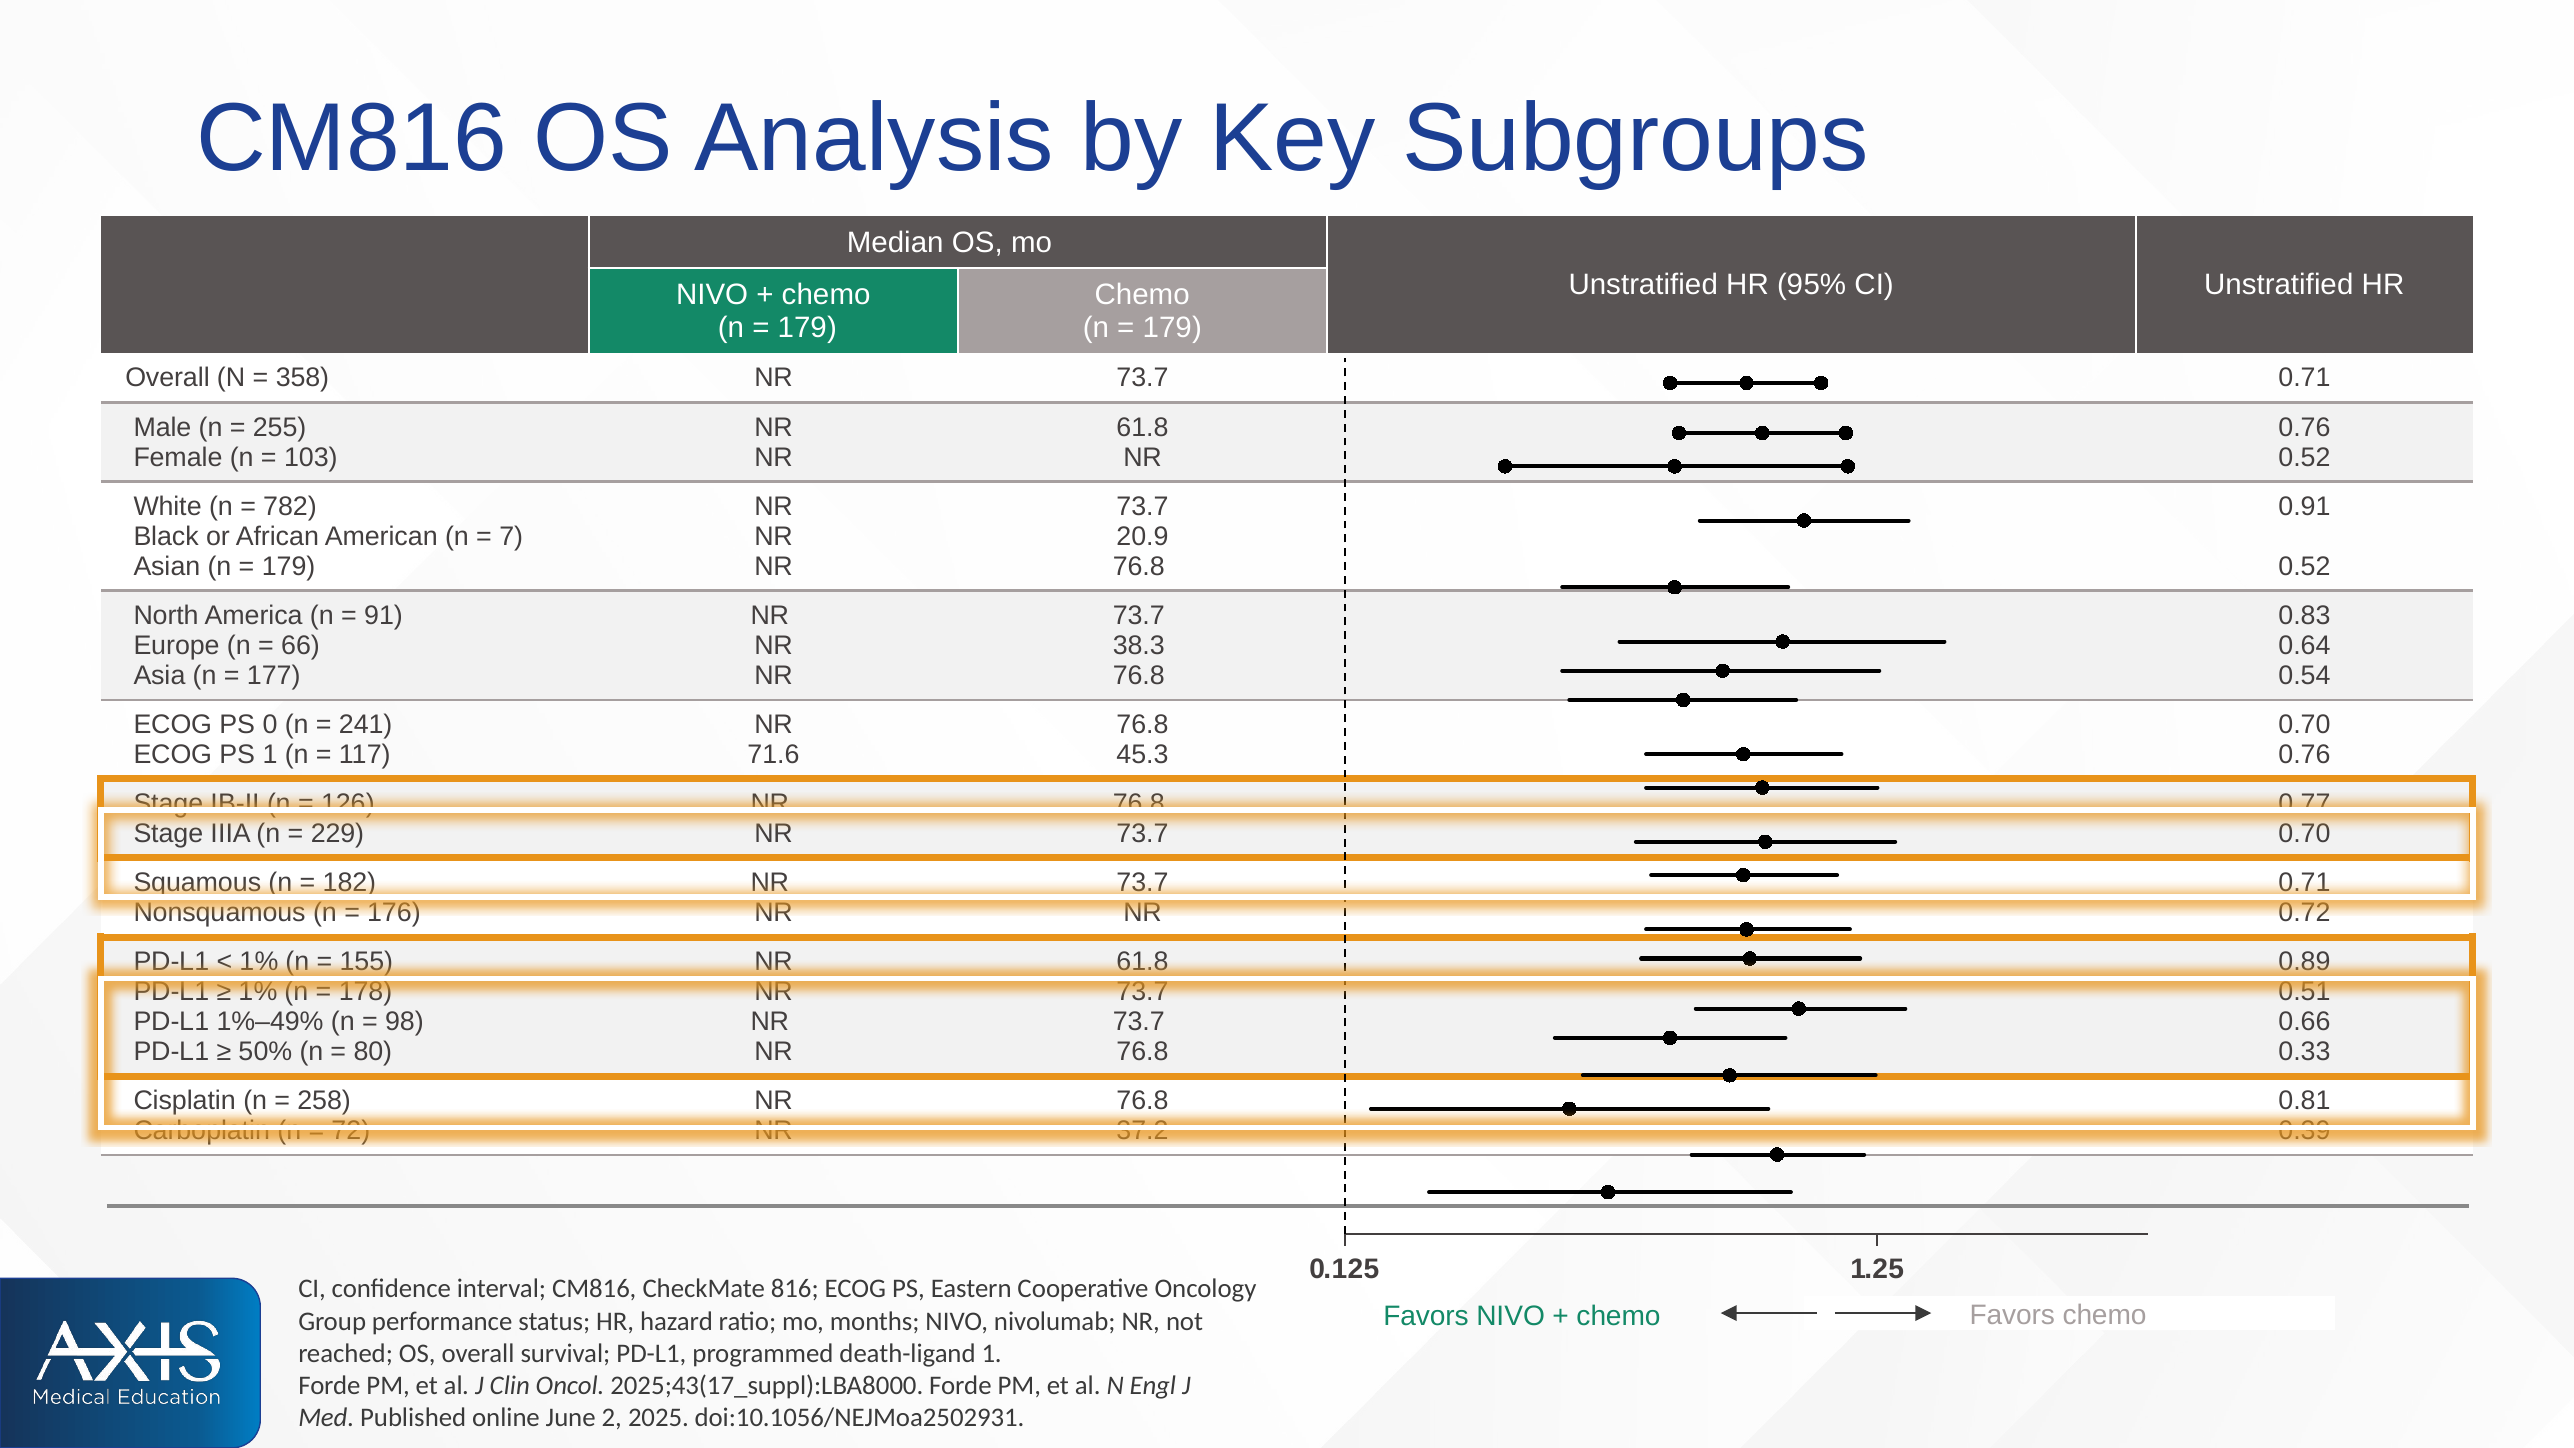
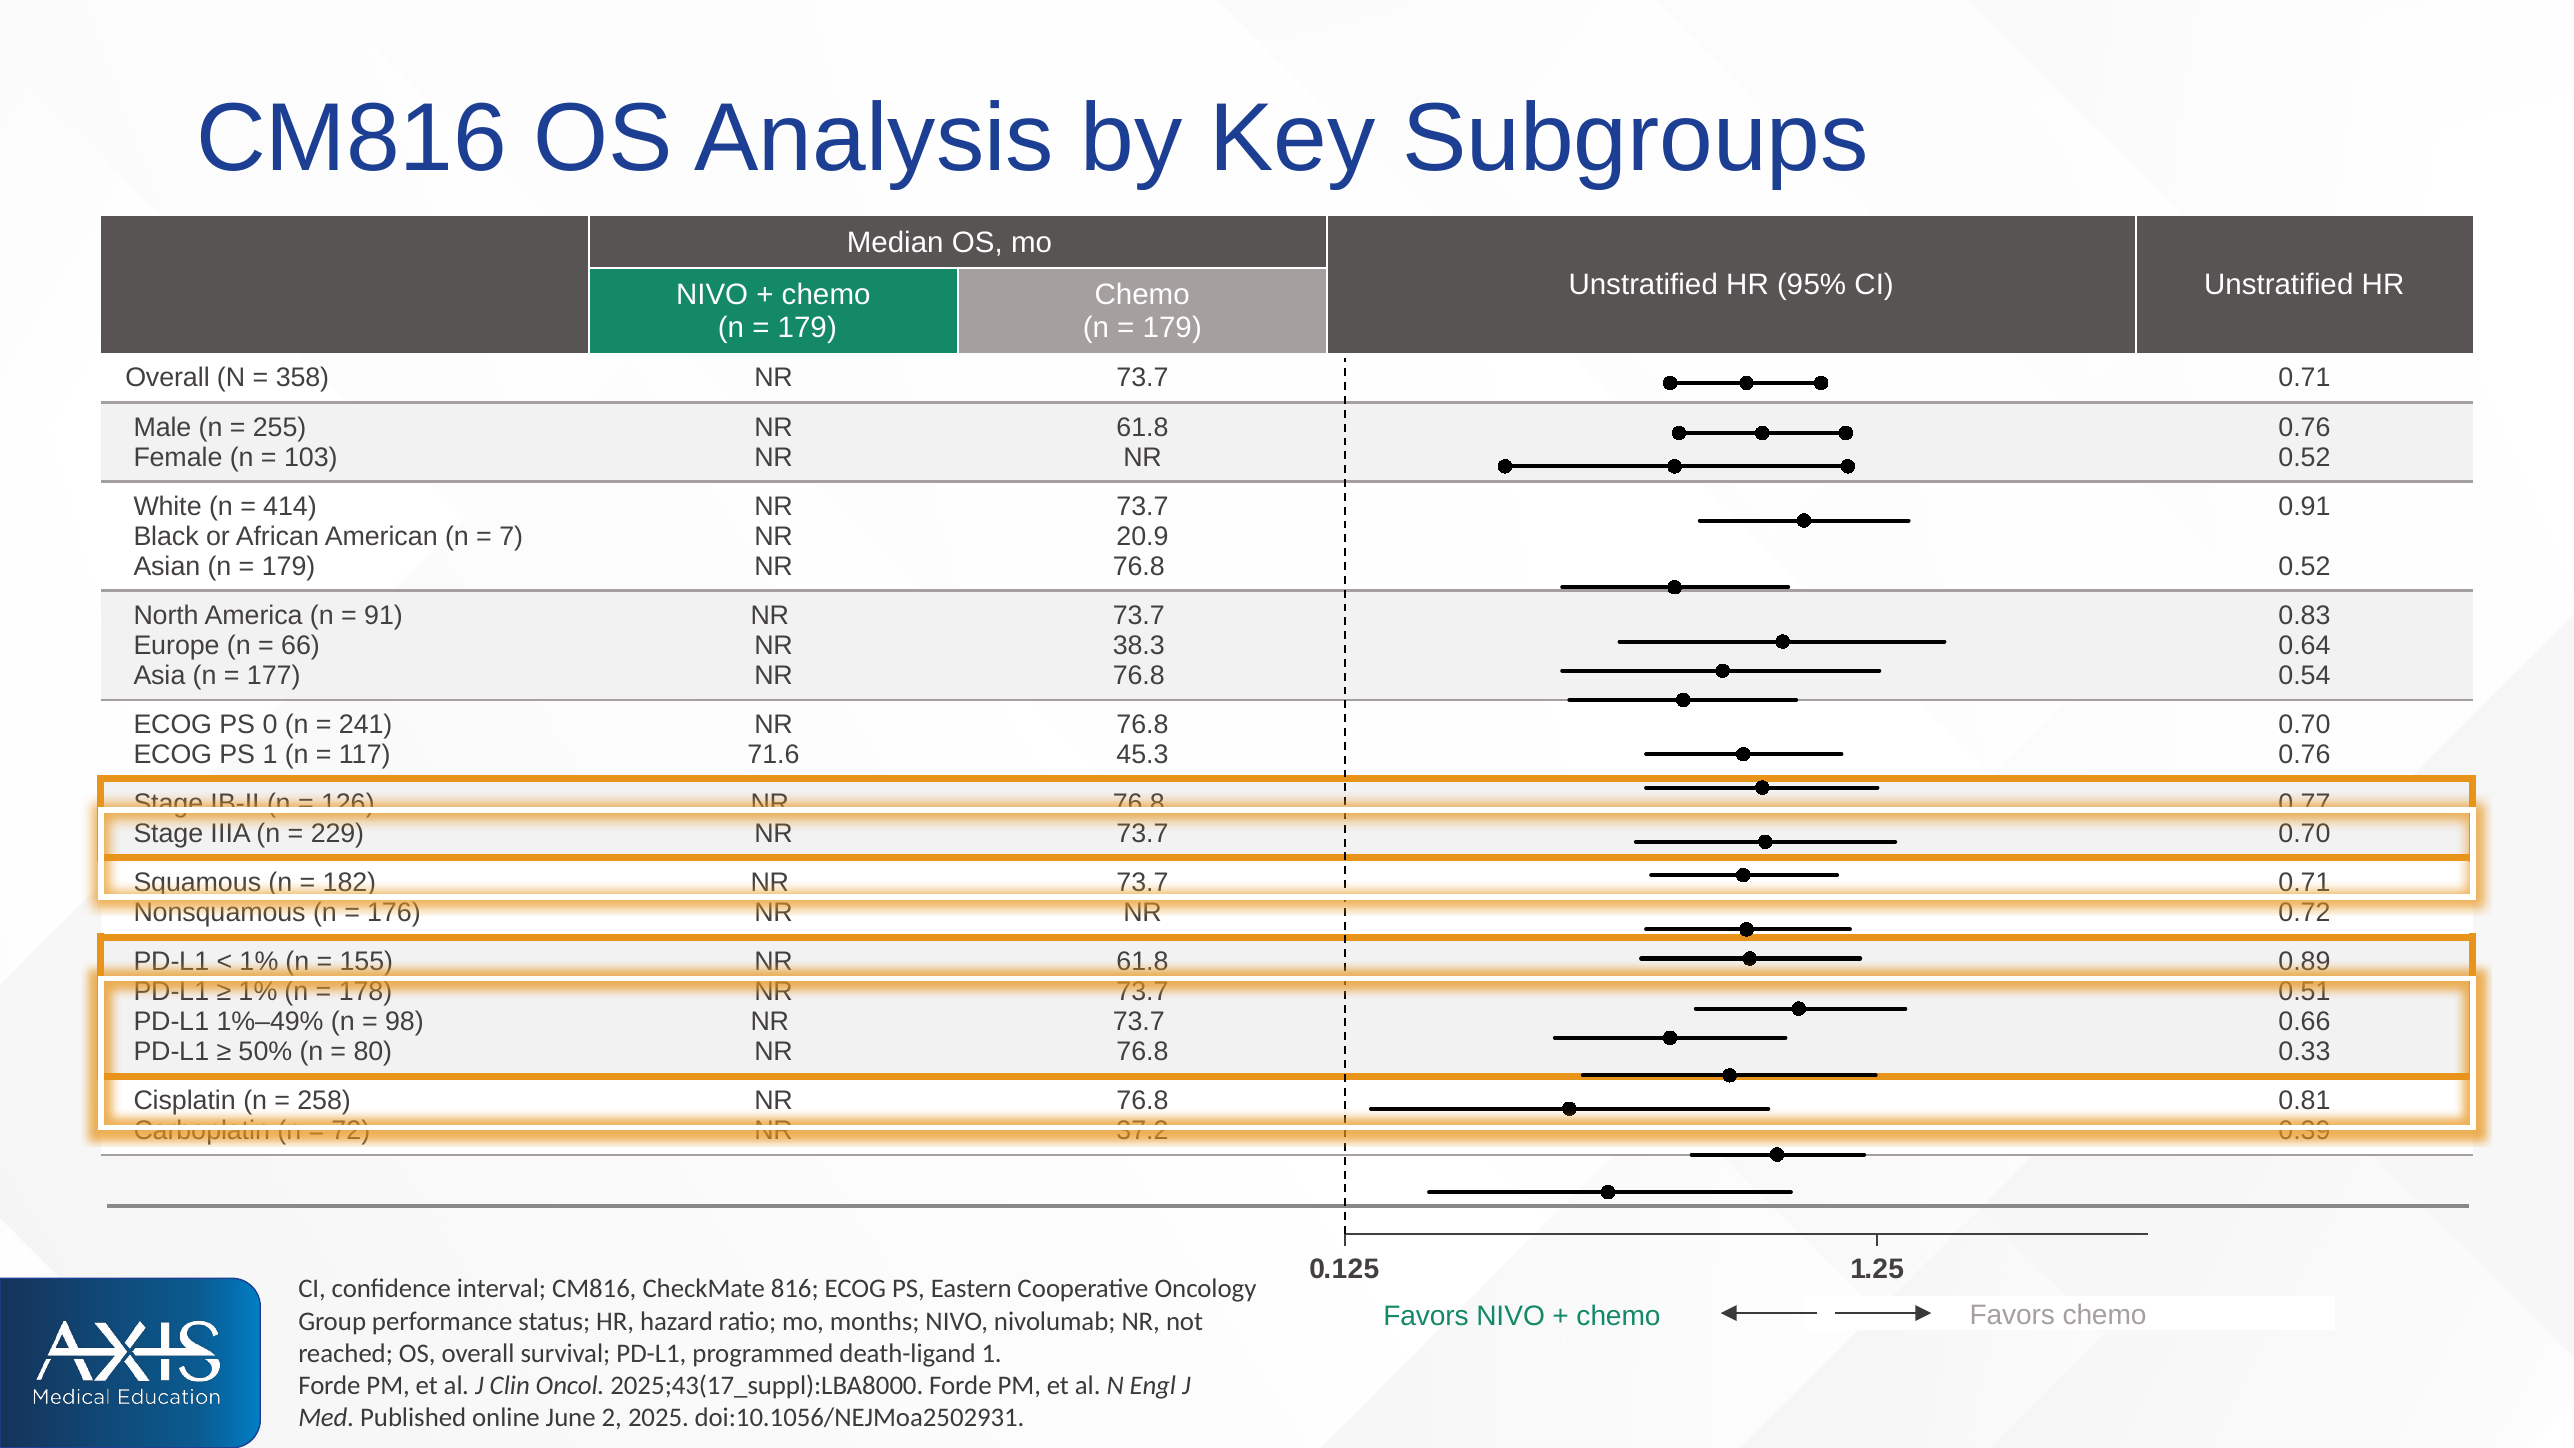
782: 782 -> 414 (290, 506)
